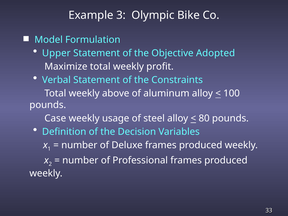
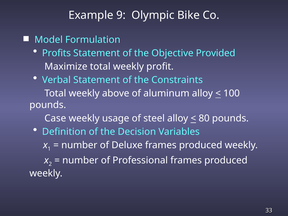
3: 3 -> 9 (121, 15)
Upper: Upper -> Profits (56, 53)
Adopted: Adopted -> Provided (216, 53)
